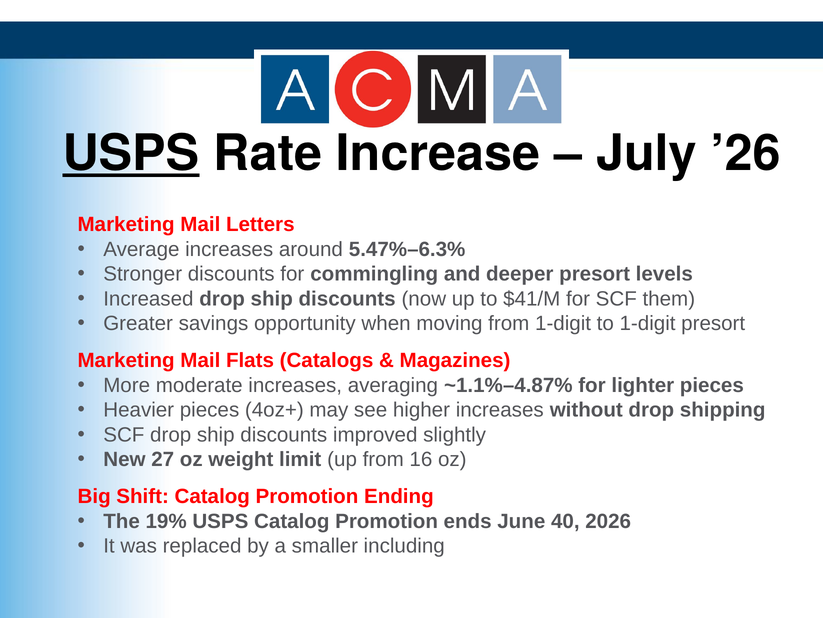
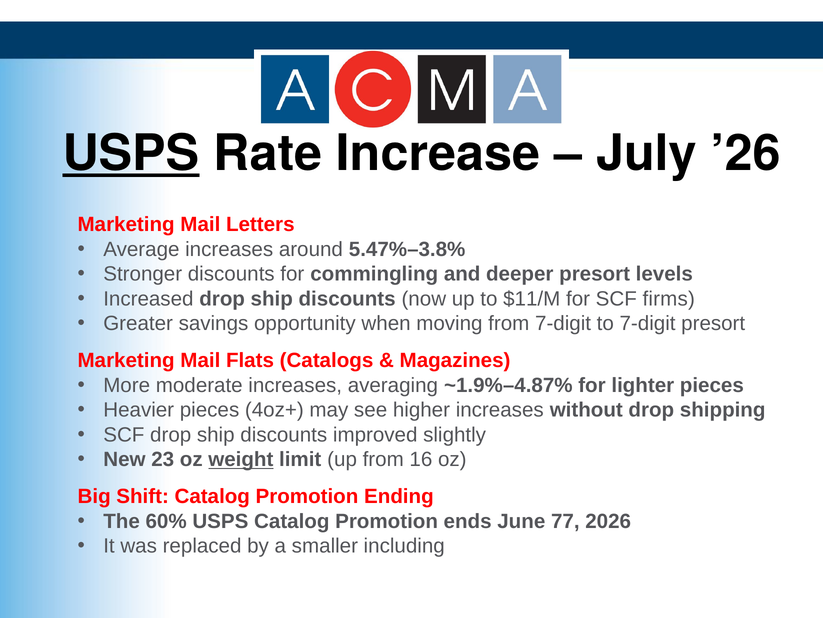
5.47%–6.3%: 5.47%–6.3% -> 5.47%–3.8% (407, 249)
$41/M: $41/M -> $11/M (532, 298)
them: them -> firms (669, 298)
from 1-digit: 1-digit -> 7-digit (563, 323)
to 1-digit: 1-digit -> 7-digit (648, 323)
~1.1%–4.87%: ~1.1%–4.87% -> ~1.9%–4.87% (508, 385)
27: 27 -> 23 (163, 459)
weight underline: none -> present (241, 459)
19%: 19% -> 60% (166, 521)
40: 40 -> 77 (565, 521)
